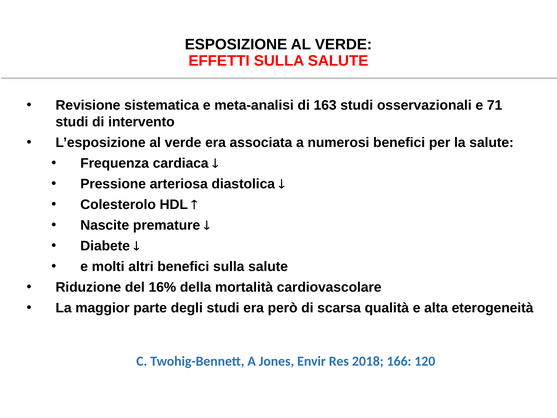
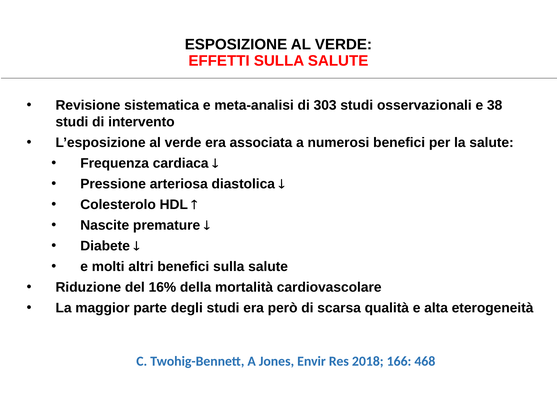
163: 163 -> 303 (325, 105)
71: 71 -> 38 (495, 105)
120: 120 -> 468 (425, 361)
